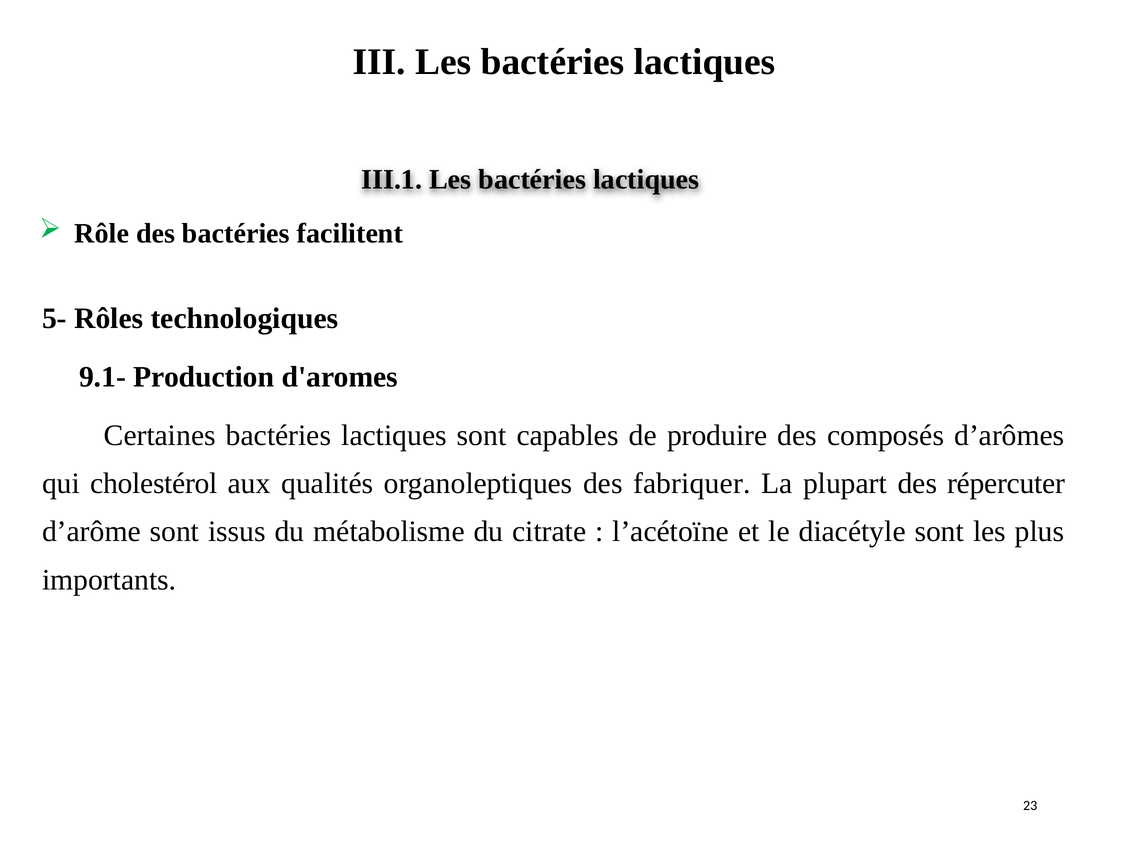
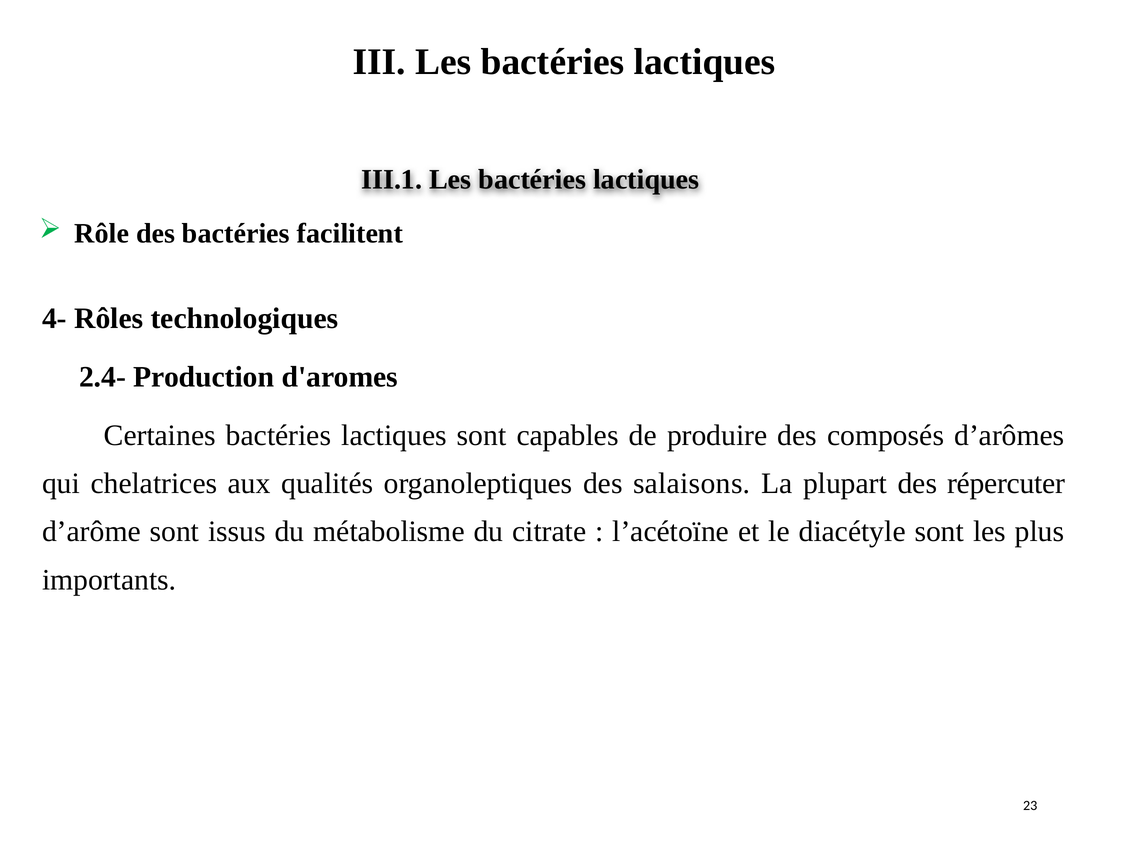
5-: 5- -> 4- (55, 319)
9.1-: 9.1- -> 2.4- (103, 377)
cholestérol: cholestérol -> chelatrices (154, 484)
fabriquer: fabriquer -> salaisons (692, 484)
